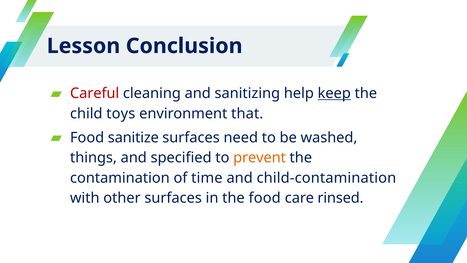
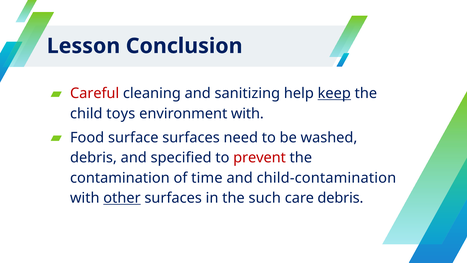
environment that: that -> with (247, 113)
sanitize: sanitize -> surface (133, 137)
things: things -> debris (93, 158)
prevent colour: orange -> red (260, 158)
other underline: none -> present (122, 198)
the food: food -> such (265, 198)
care rinsed: rinsed -> debris (340, 198)
